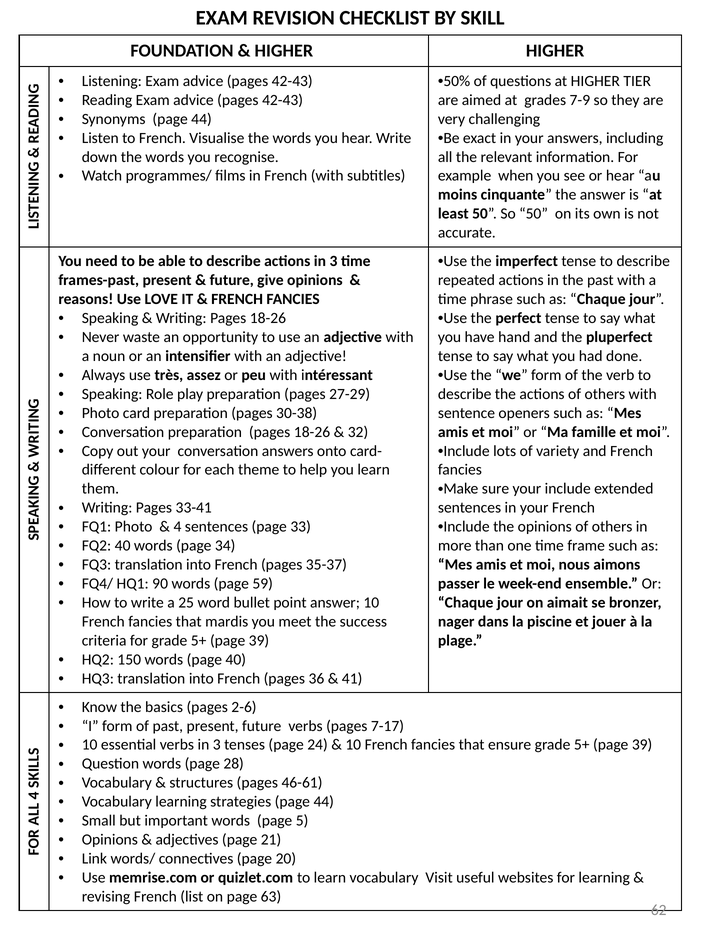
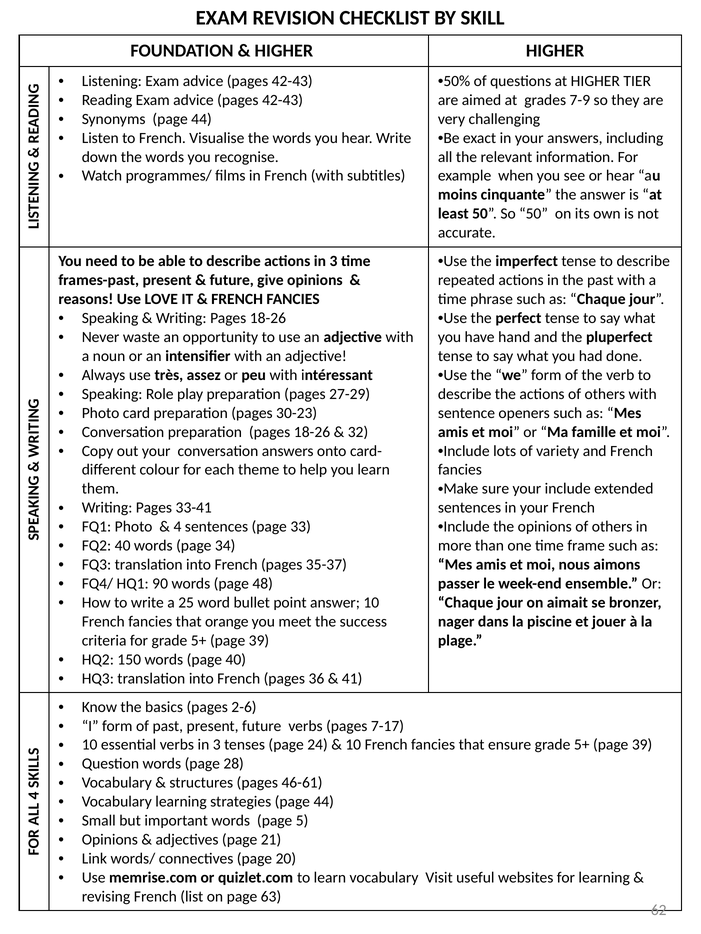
30-38: 30-38 -> 30-23 (297, 413)
59: 59 -> 48 (263, 584)
mardis: mardis -> orange (227, 622)
